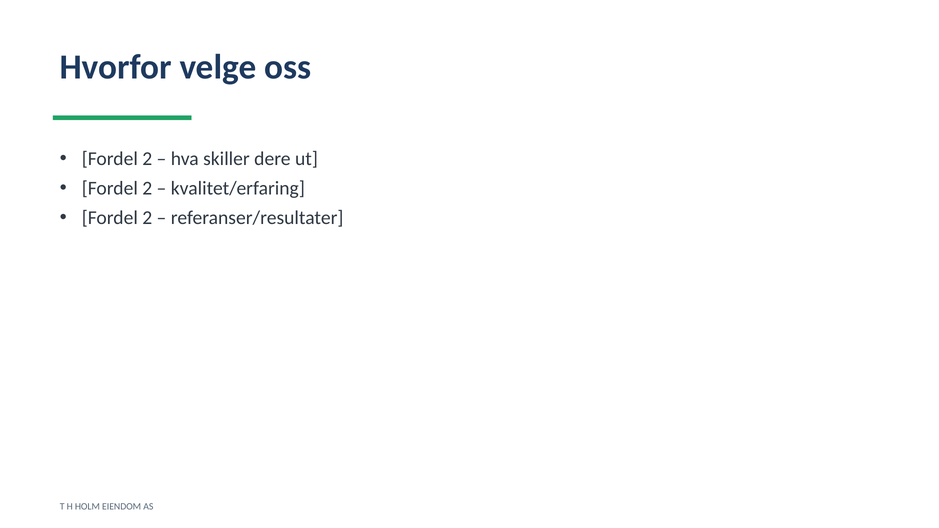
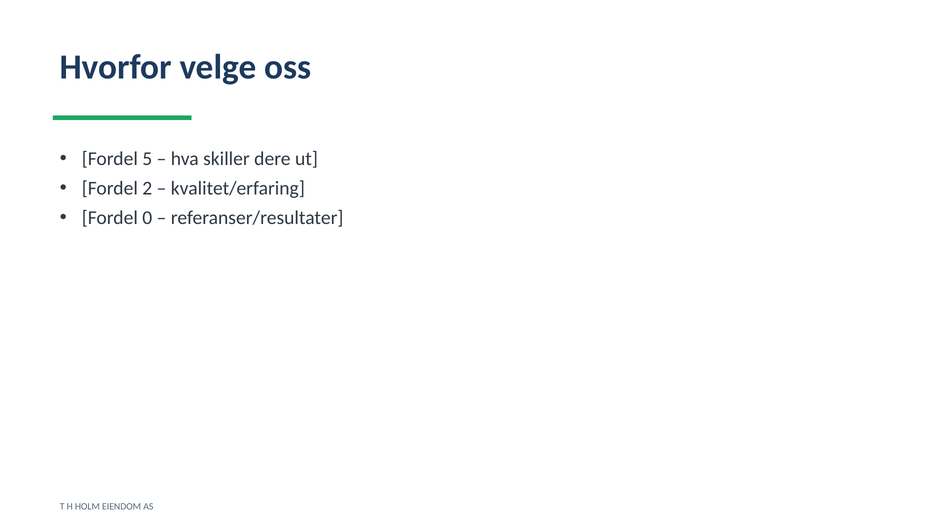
2: 2 -> 5 (147, 159)
2: 2 -> 0 (147, 218)
